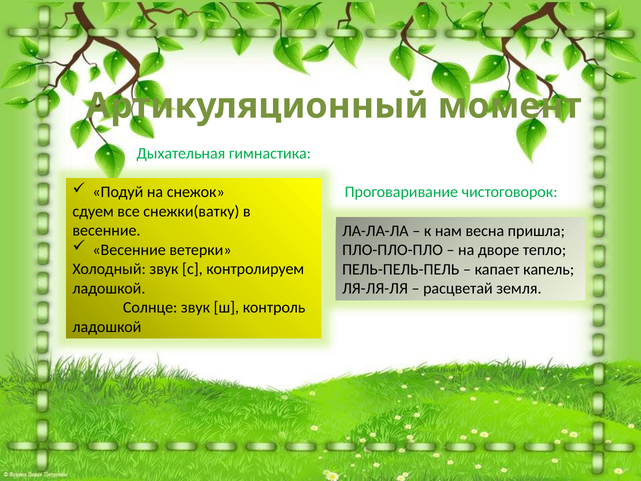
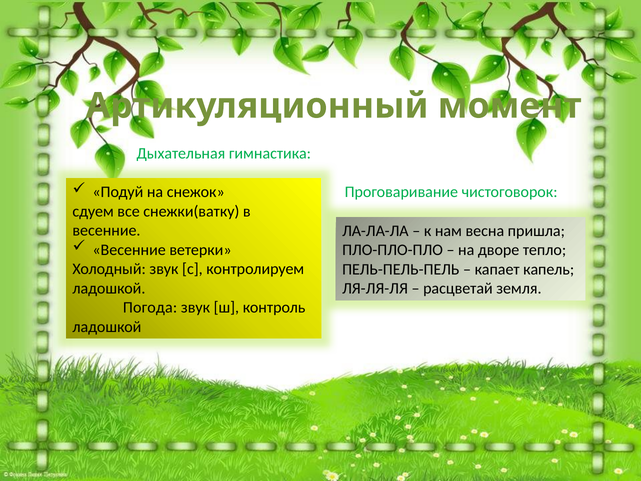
Солнце: Солнце -> Погода (150, 307)
